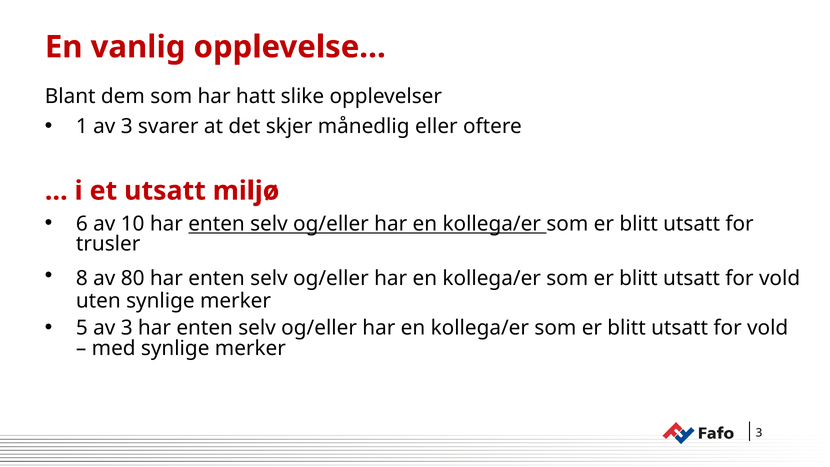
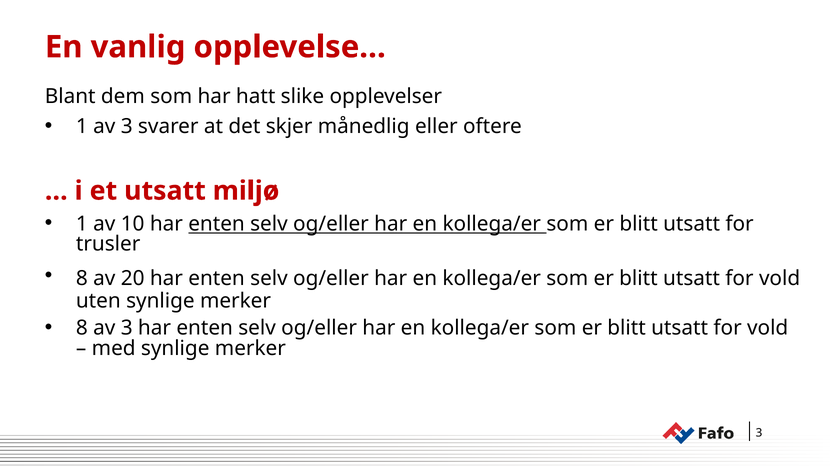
6: 6 -> 1 (82, 224)
80: 80 -> 20 (133, 278)
5: 5 -> 8 (82, 328)
